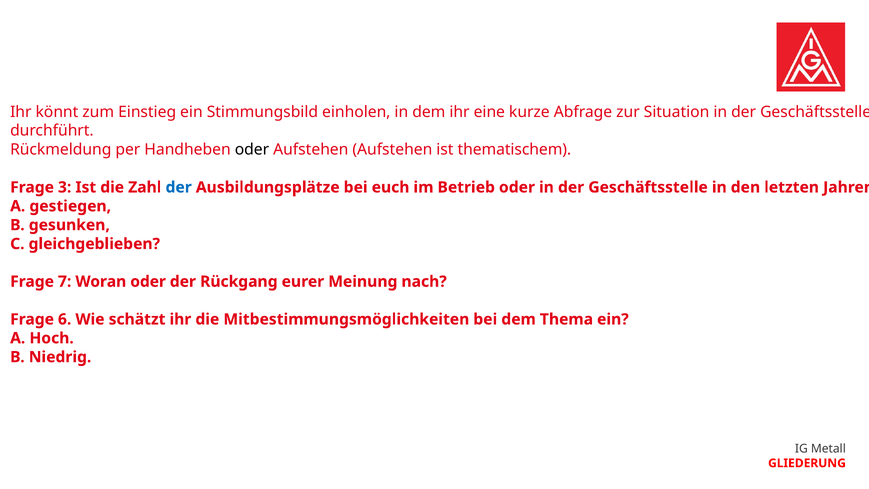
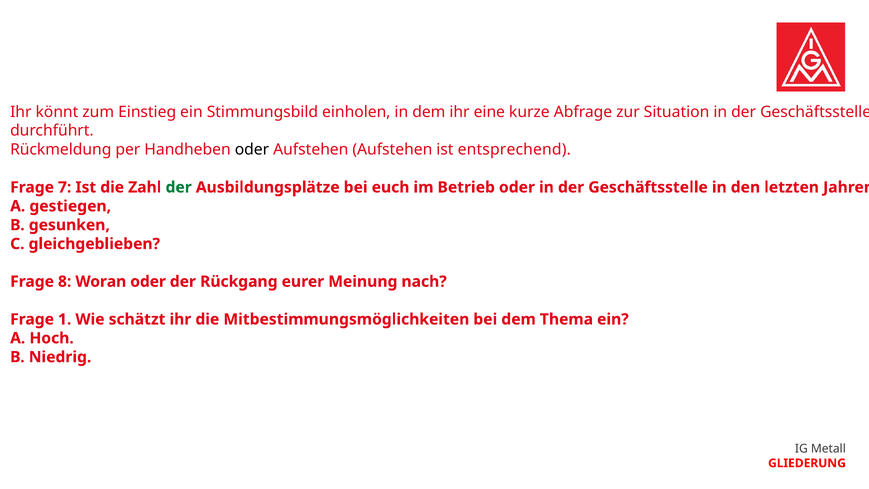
thematischem: thematischem -> entsprechend (514, 150)
3: 3 -> 7 (65, 187)
der colour: blue -> green (179, 187)
7: 7 -> 8 (65, 282)
6: 6 -> 1 (65, 319)
